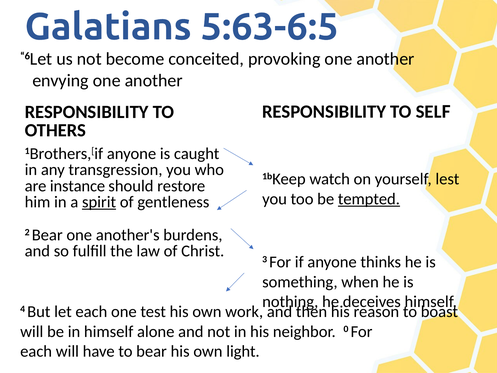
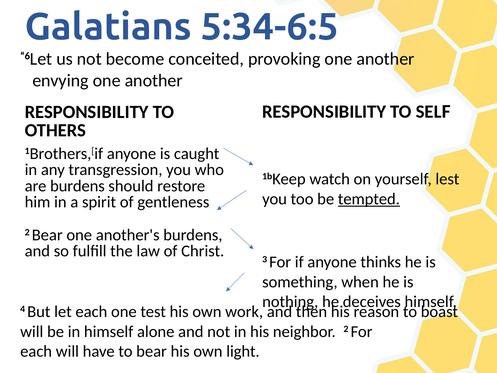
5:63-6:5: 5:63-6:5 -> 5:34-6:5 (270, 27)
are instance: instance -> burdens (77, 186)
spirit underline: present -> none (99, 202)
neighbor 0: 0 -> 2 (346, 329)
